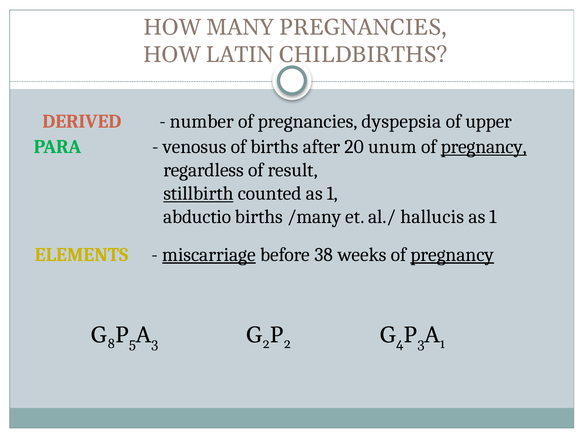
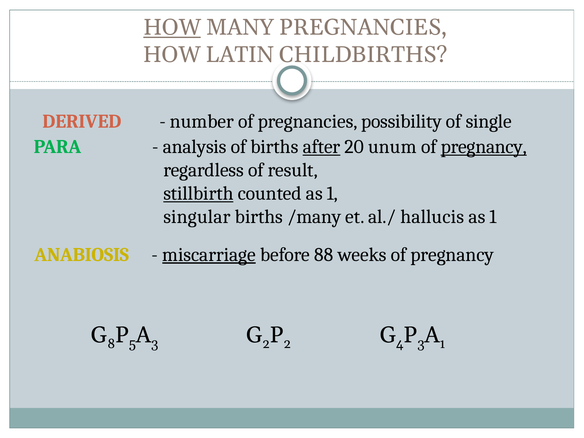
HOW underline: none -> present (172, 27)
dyspepsia: dyspepsia -> possibility (401, 121)
upper: upper -> single (489, 121)
venosus: venosus -> analysis (195, 147)
after underline: none -> present (322, 147)
abductio: abductio -> singular (197, 217)
ELEMENTS: ELEMENTS -> ANABIOSIS (82, 255)
38: 38 -> 88 (324, 255)
pregnancy underline: present -> none (452, 255)
